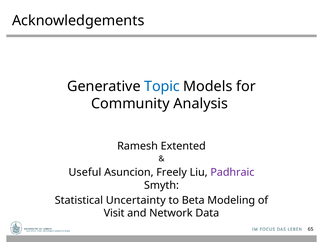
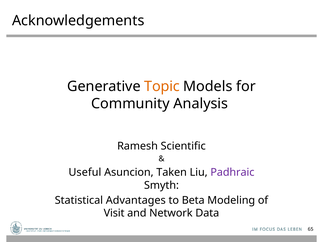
Topic colour: blue -> orange (162, 86)
Extented: Extented -> Scientific (183, 146)
Freely: Freely -> Taken (172, 172)
Uncertainty: Uncertainty -> Advantages (136, 200)
